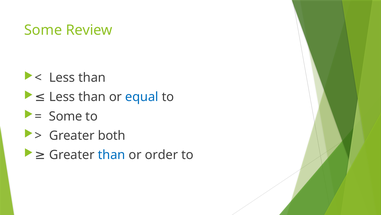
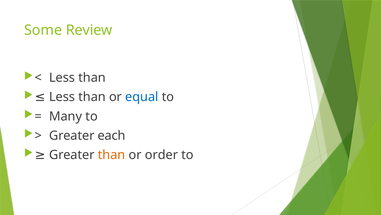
Some: Some -> Many (66, 116)
both: both -> each (112, 135)
than colour: blue -> orange (112, 154)
